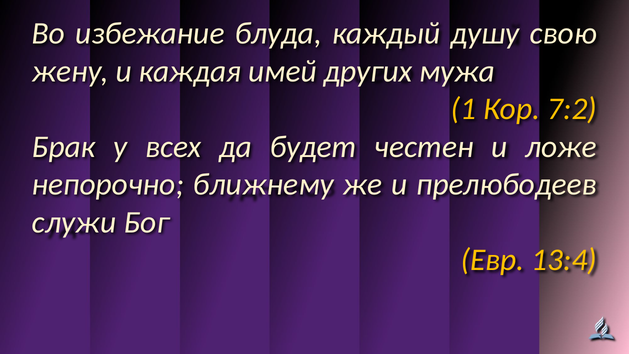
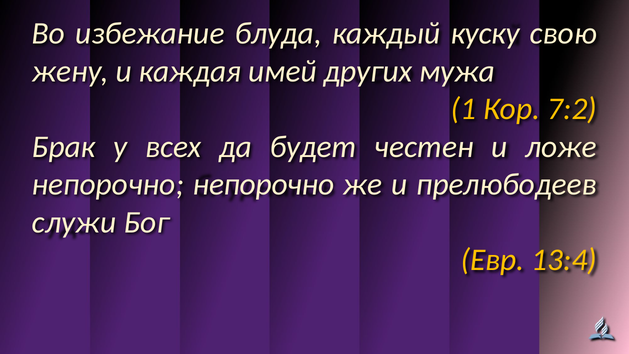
душу: душу -> куску (485, 33)
непорочно ближнему: ближнему -> непорочно (264, 184)
